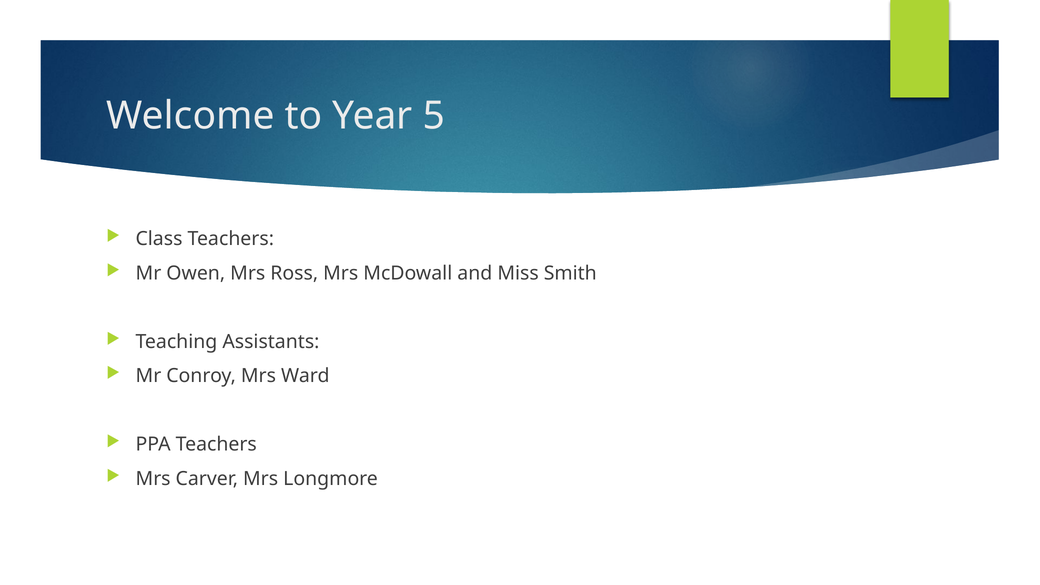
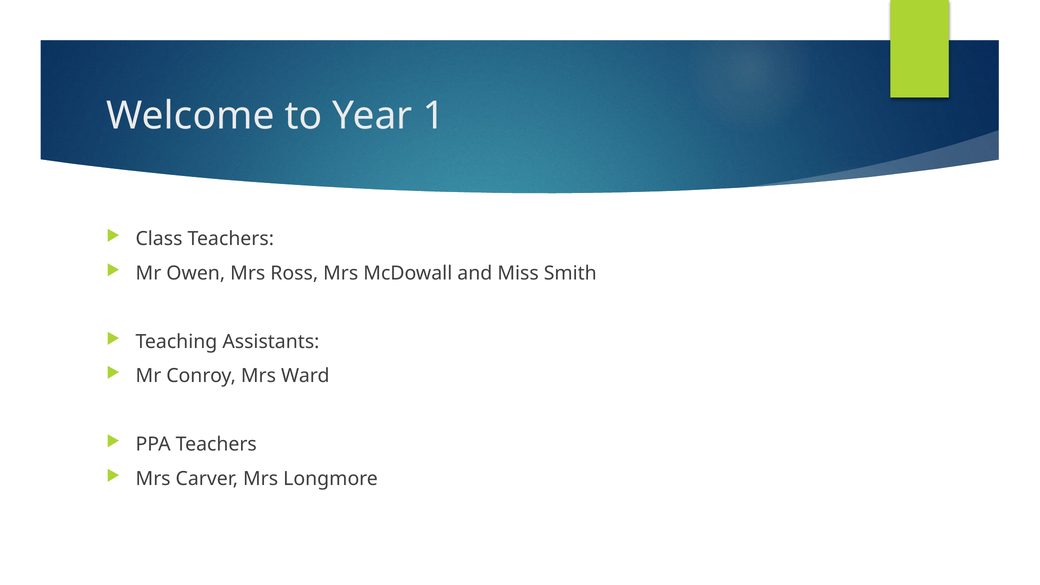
5: 5 -> 1 (434, 116)
